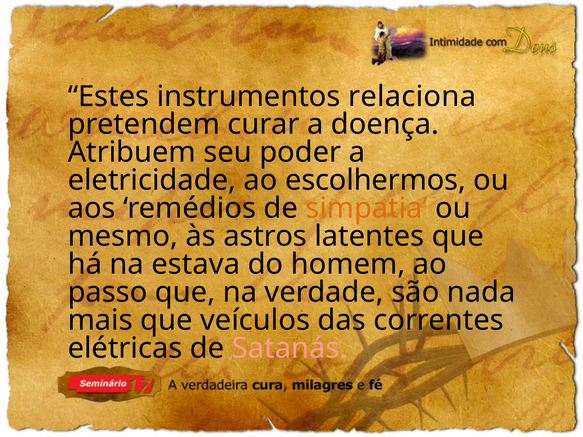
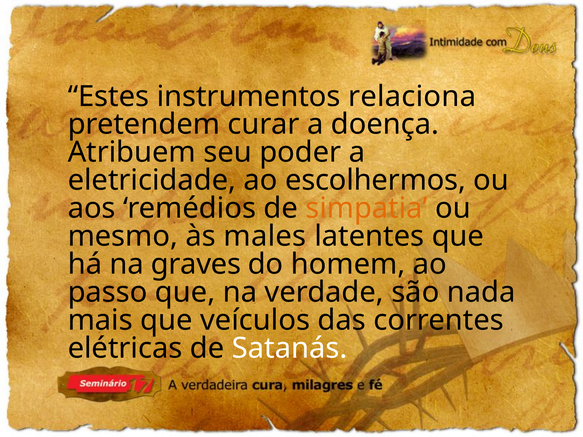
astros: astros -> males (265, 236)
estava: estava -> graves (196, 264)
Satanás colour: pink -> white (290, 348)
